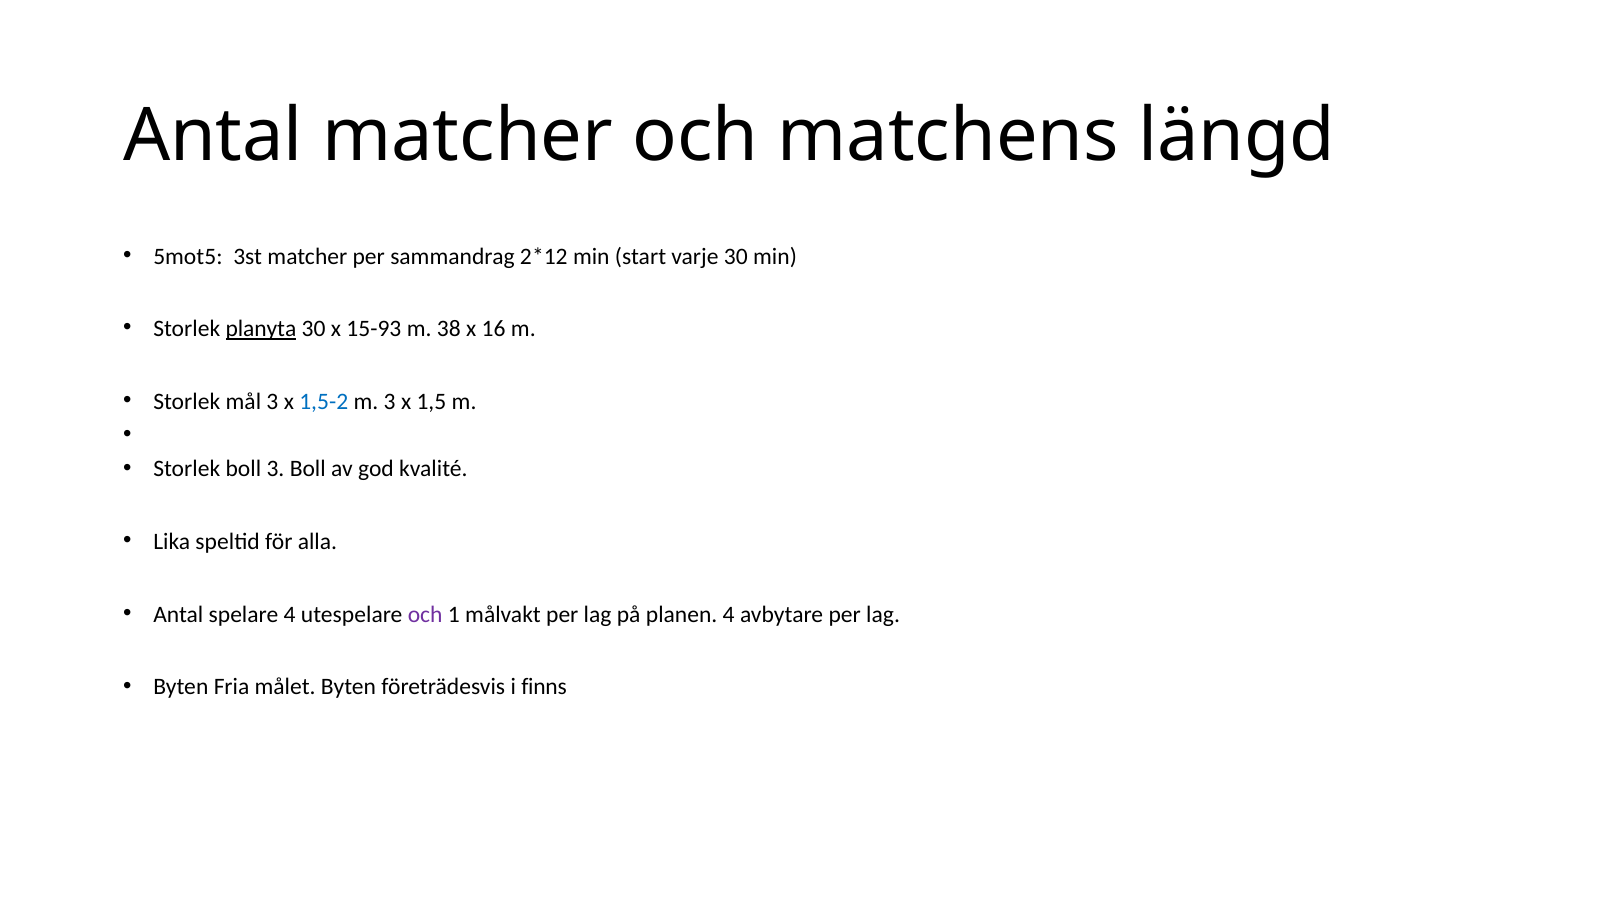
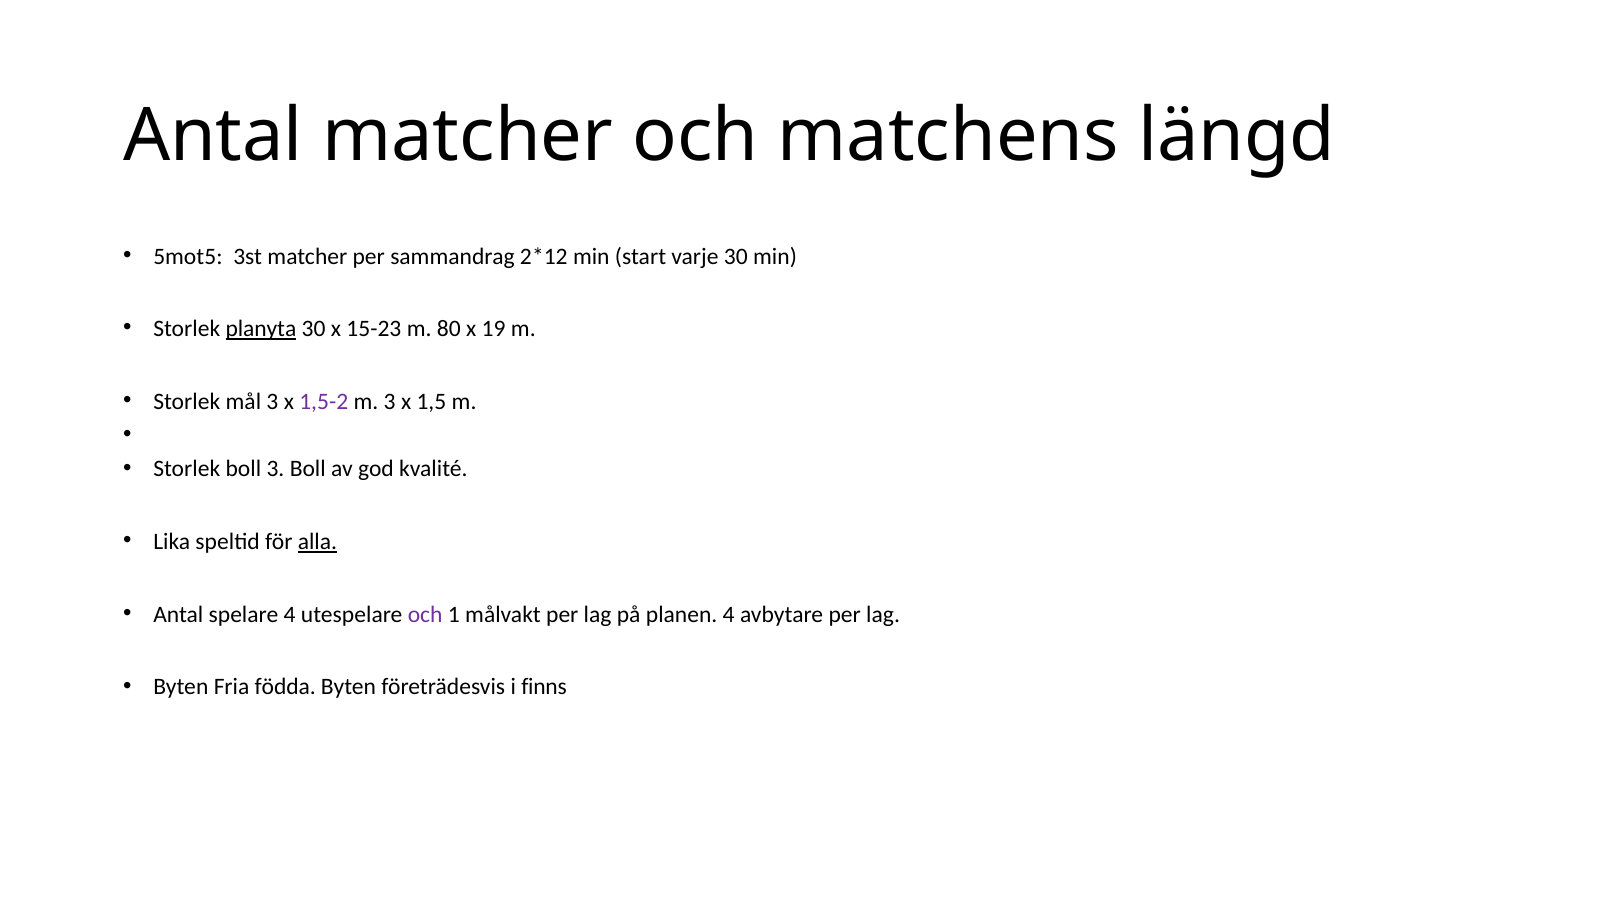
15-93: 15-93 -> 15-23 (374, 329)
38: 38 -> 80 (449, 329)
16: 16 -> 19 (494, 329)
1,5-2 colour: blue -> purple (324, 402)
alla underline: none -> present (317, 542)
målet: målet -> födda (285, 687)
